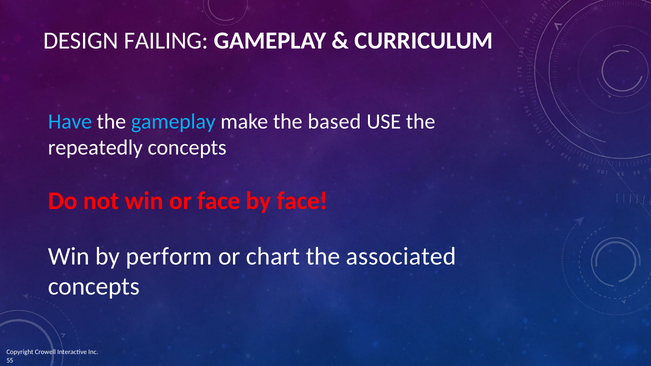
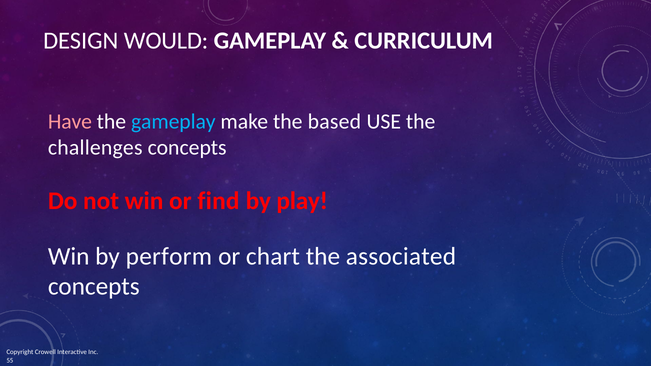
FAILING: FAILING -> WOULD (166, 41)
Have colour: light blue -> pink (70, 122)
repeatedly: repeatedly -> challenges (95, 148)
or face: face -> find (219, 201)
by face: face -> play (302, 201)
